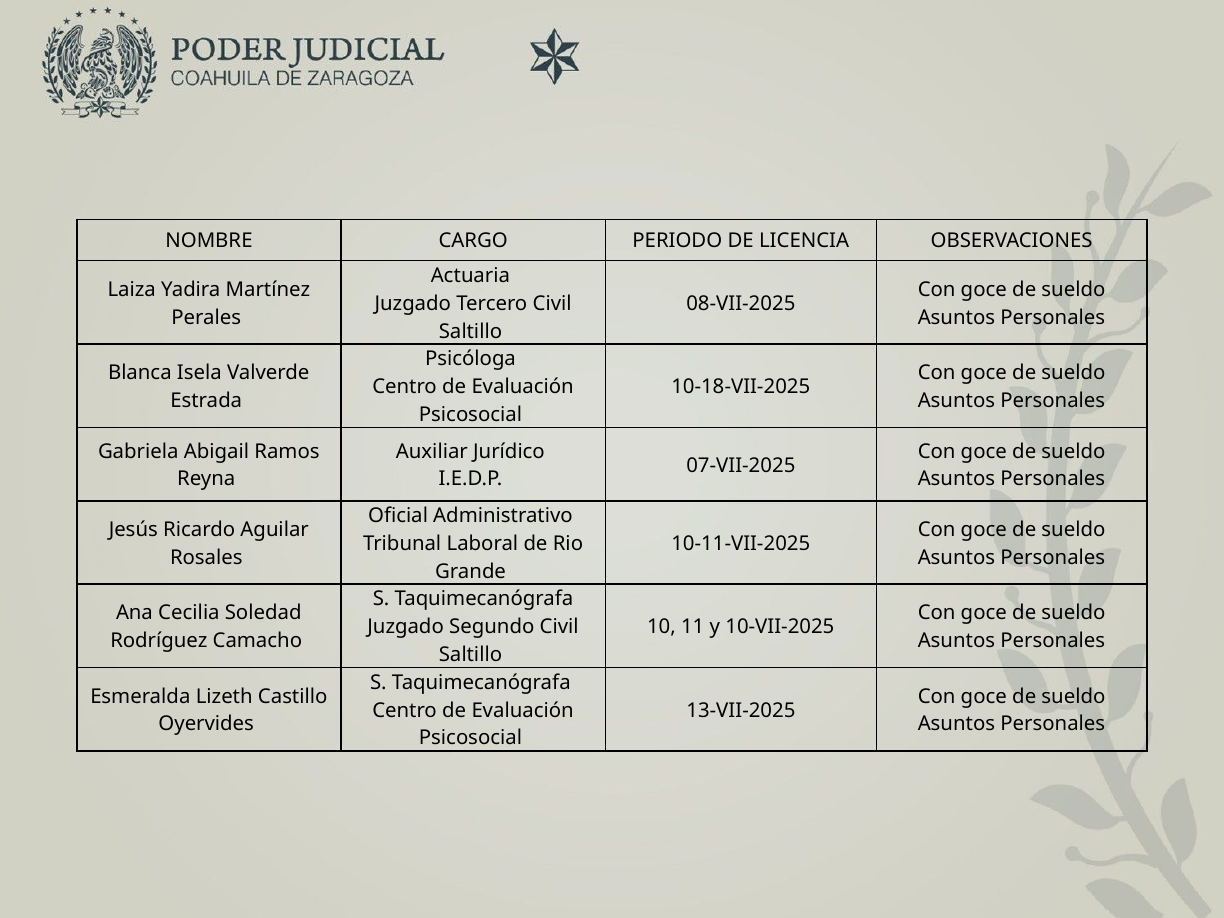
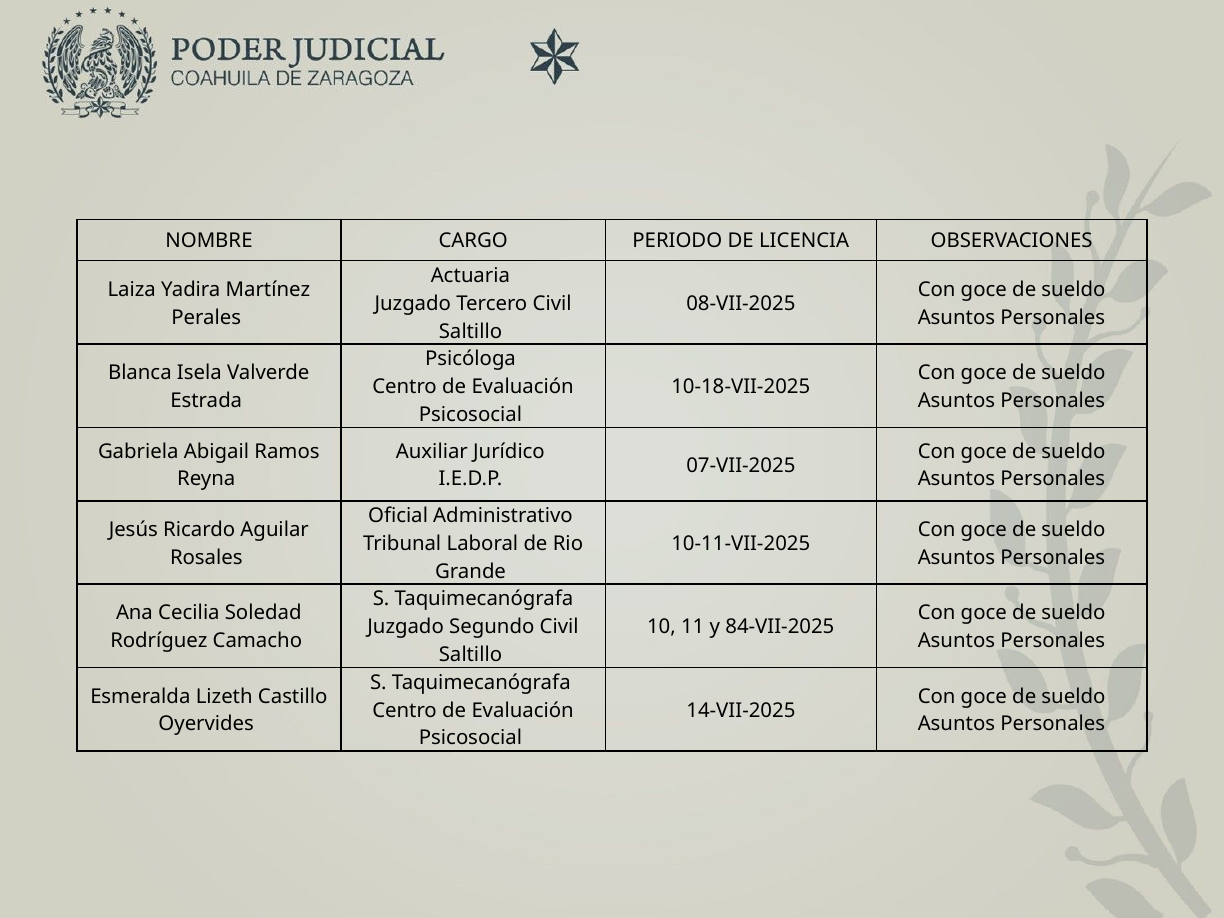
10-VII-2025: 10-VII-2025 -> 84-VII-2025 (780, 627)
13-VII-2025: 13-VII-2025 -> 14-VII-2025 (741, 710)
